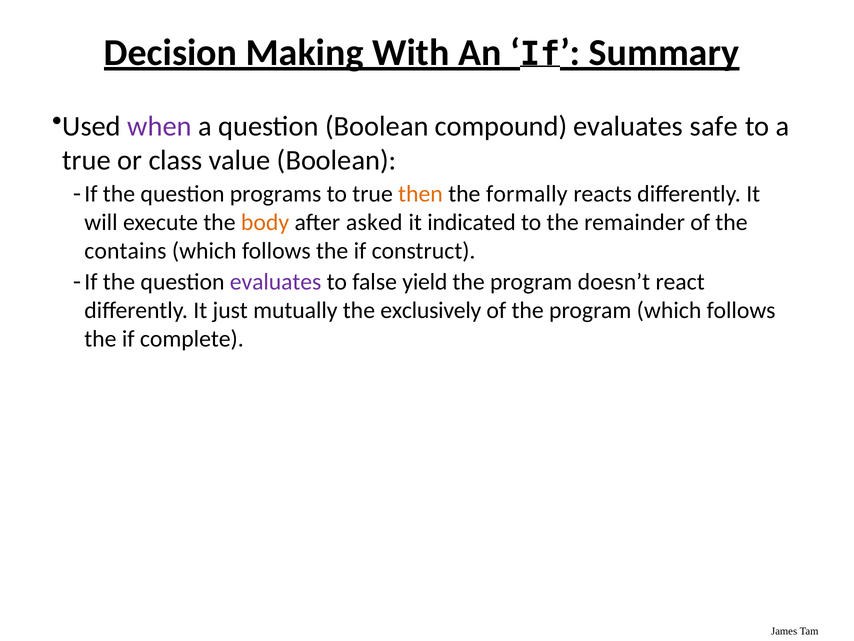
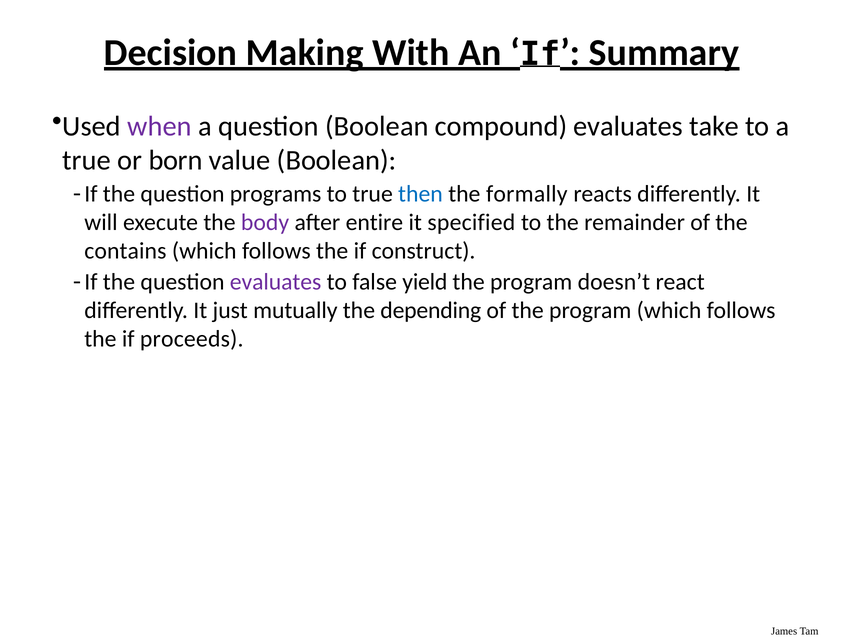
safe: safe -> take (714, 126)
class: class -> born (176, 160)
then colour: orange -> blue (420, 194)
body colour: orange -> purple (265, 222)
asked: asked -> entire (374, 222)
indicated: indicated -> specified (471, 222)
exclusively: exclusively -> depending (431, 310)
complete: complete -> proceeds (192, 338)
